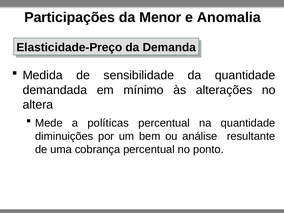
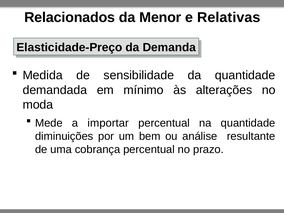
Participações: Participações -> Relacionados (70, 17)
Anomalia: Anomalia -> Relativas (229, 17)
altera: altera -> moda (38, 105)
políticas: políticas -> importar (108, 123)
ponto: ponto -> prazo (208, 149)
